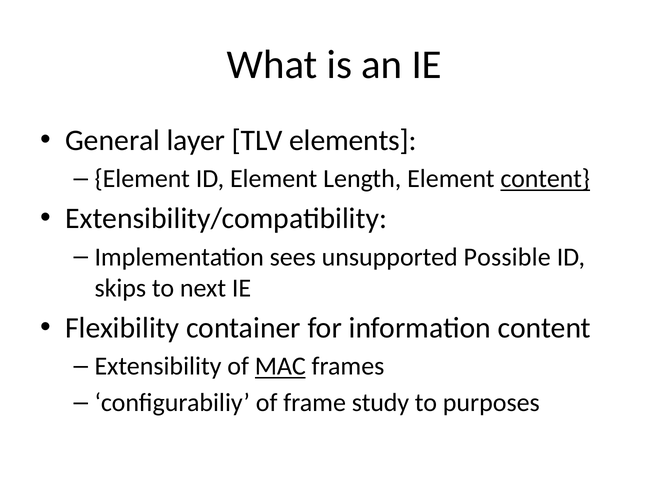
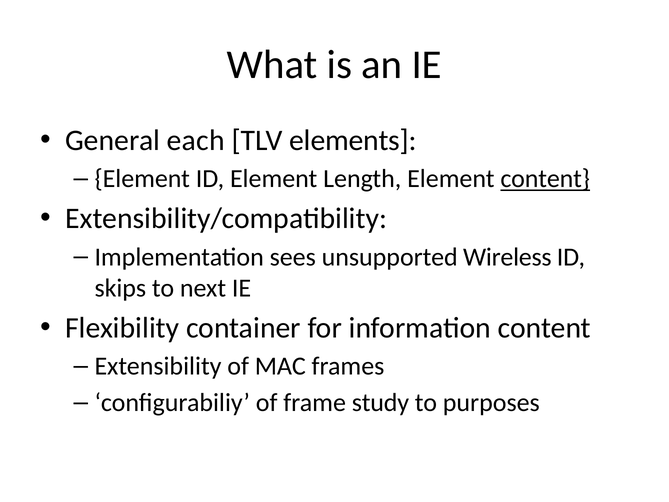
layer: layer -> each (196, 140)
Possible: Possible -> Wireless (507, 257)
MAC underline: present -> none (280, 366)
